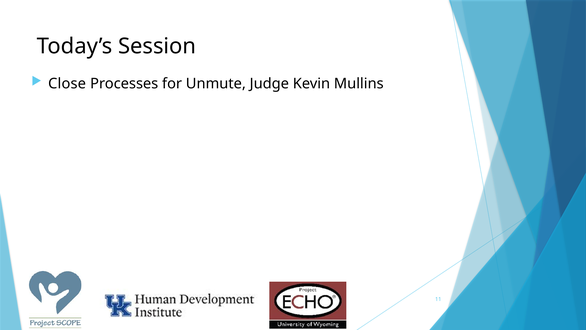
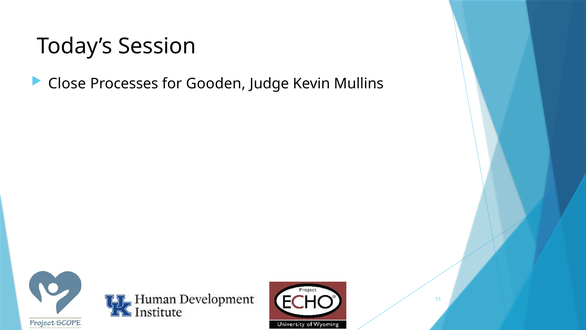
Unmute: Unmute -> Gooden (216, 83)
